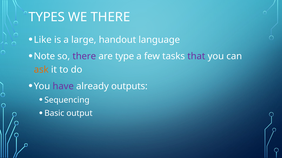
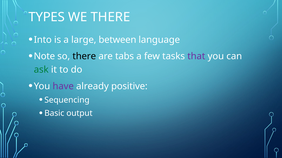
Like: Like -> Into (43, 40)
handout: handout -> between (117, 40)
there colour: purple -> black (84, 56)
type: type -> tabs (125, 56)
ask colour: orange -> green (41, 70)
outputs: outputs -> positive (129, 86)
